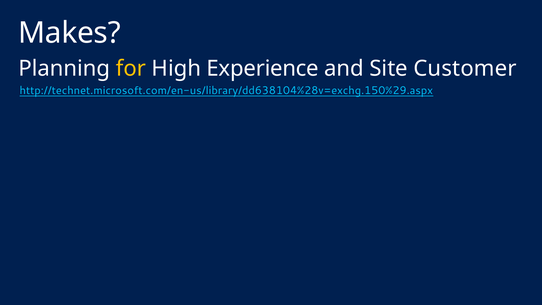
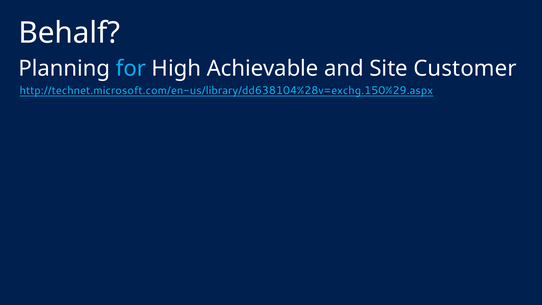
Makes: Makes -> Behalf (69, 33)
for colour: yellow -> light blue (131, 69)
Experience: Experience -> Achievable (263, 69)
